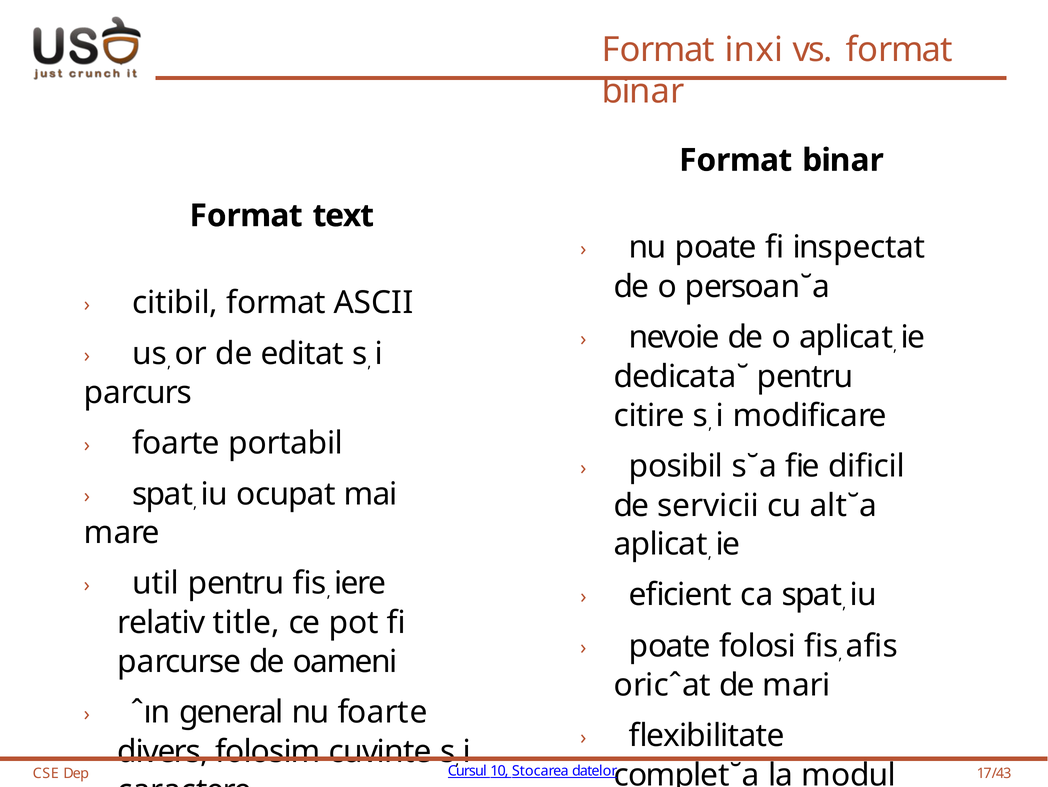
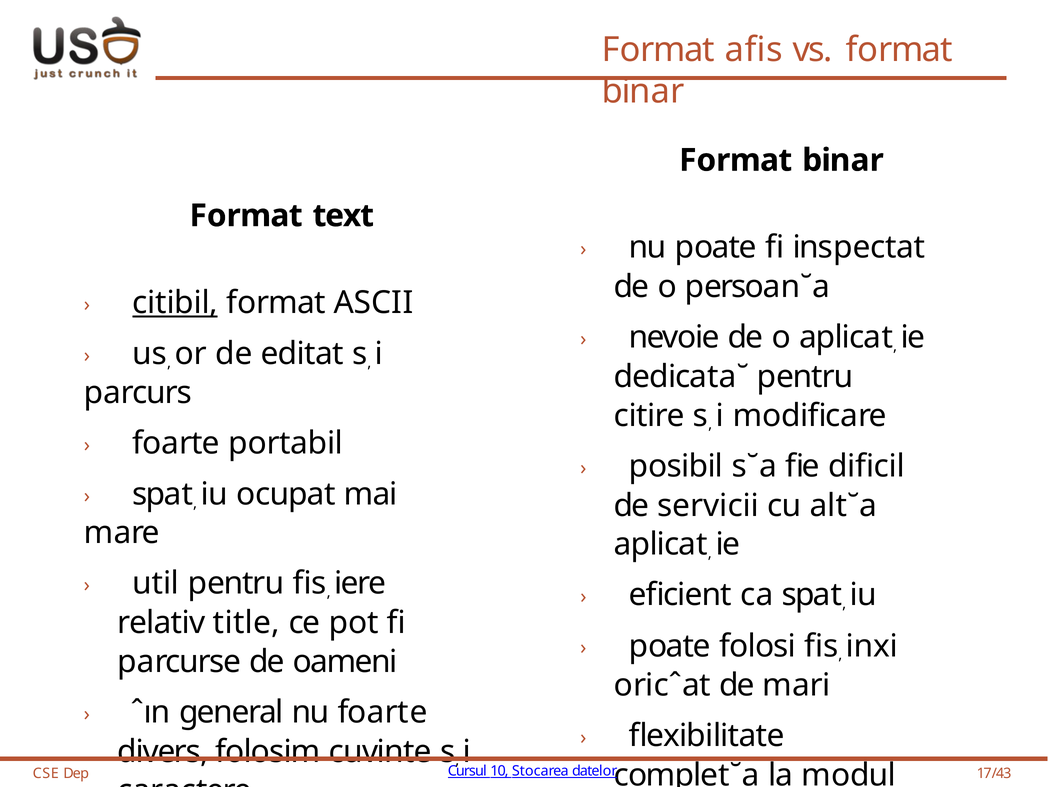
inxi: inxi -> afis (754, 50)
citibil underline: none -> present (175, 303)
afis: afis -> inxi (872, 646)
